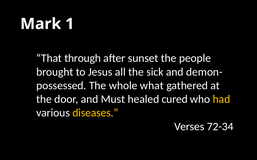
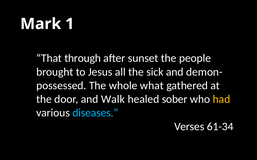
Must: Must -> Walk (113, 100)
cured: cured -> sober (175, 100)
diseases colour: yellow -> light blue (95, 113)
72-34: 72-34 -> 61-34 (220, 127)
